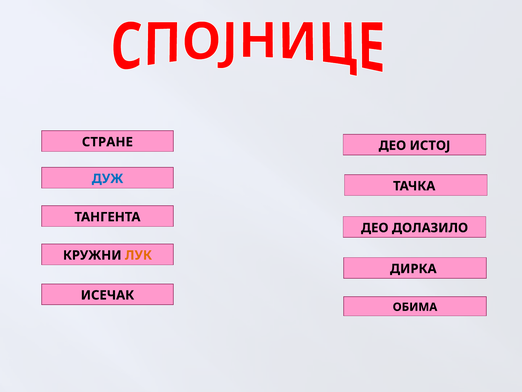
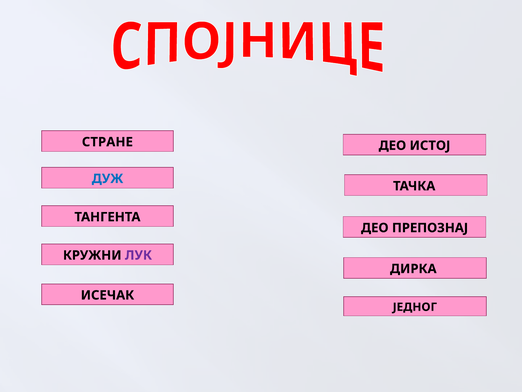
ДОЛАЗИЛО: ДОЛАЗИЛО -> ПРЕПОЗНАЈ (430, 228)
ЛУК colour: orange -> purple (138, 255)
ОБИМА: ОБИМА -> ЈЕДНОГ (415, 307)
